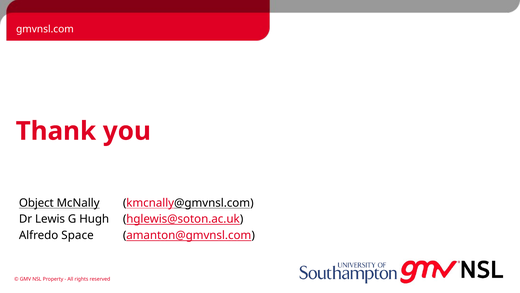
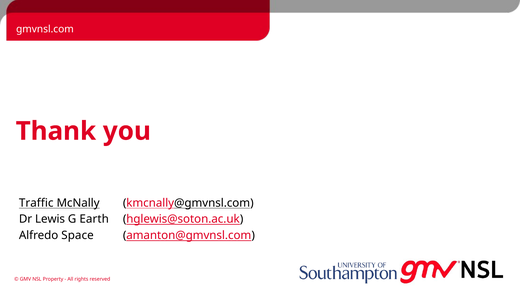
Object: Object -> Traffic (36, 203)
Hugh: Hugh -> Earth (94, 219)
